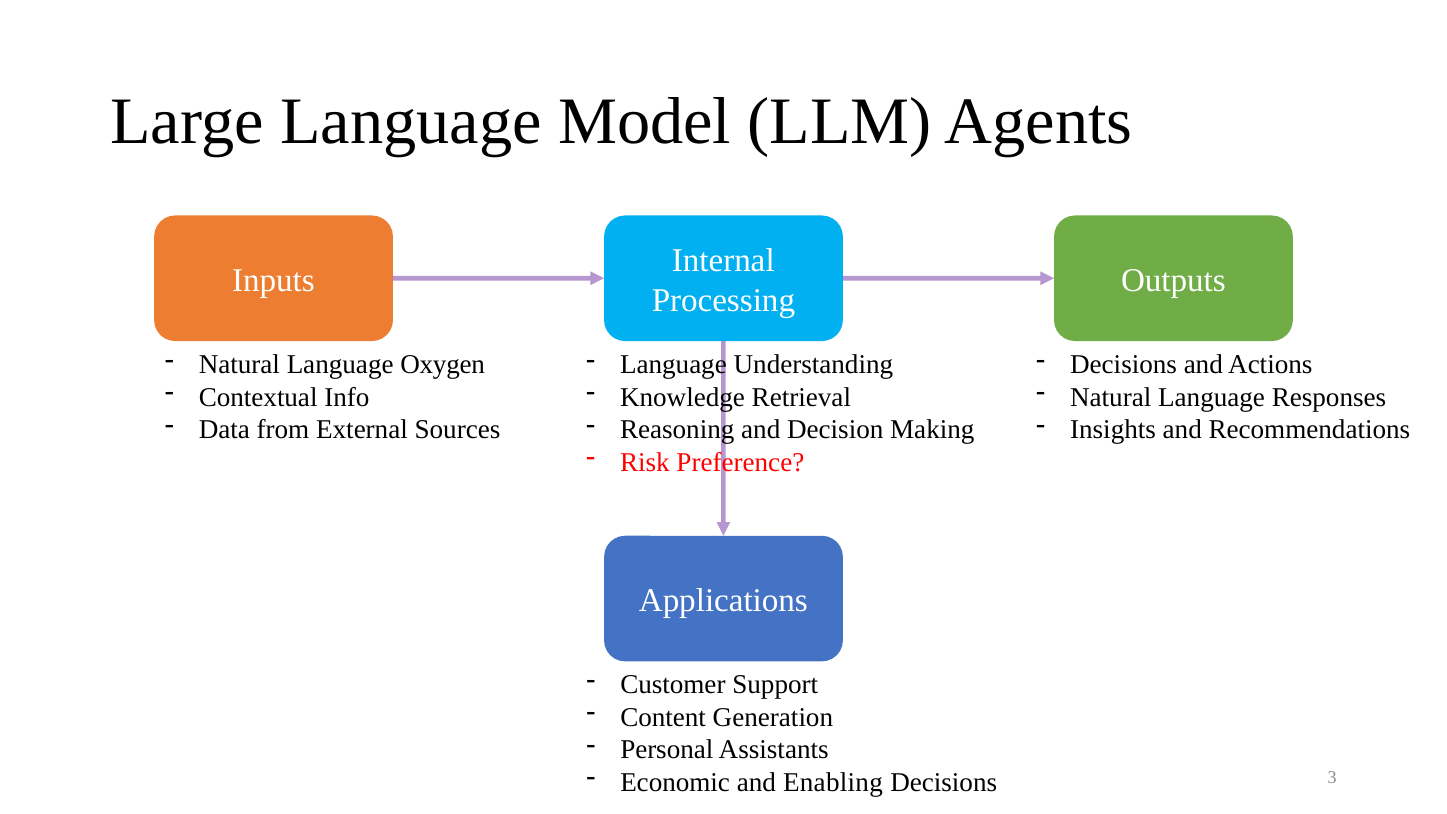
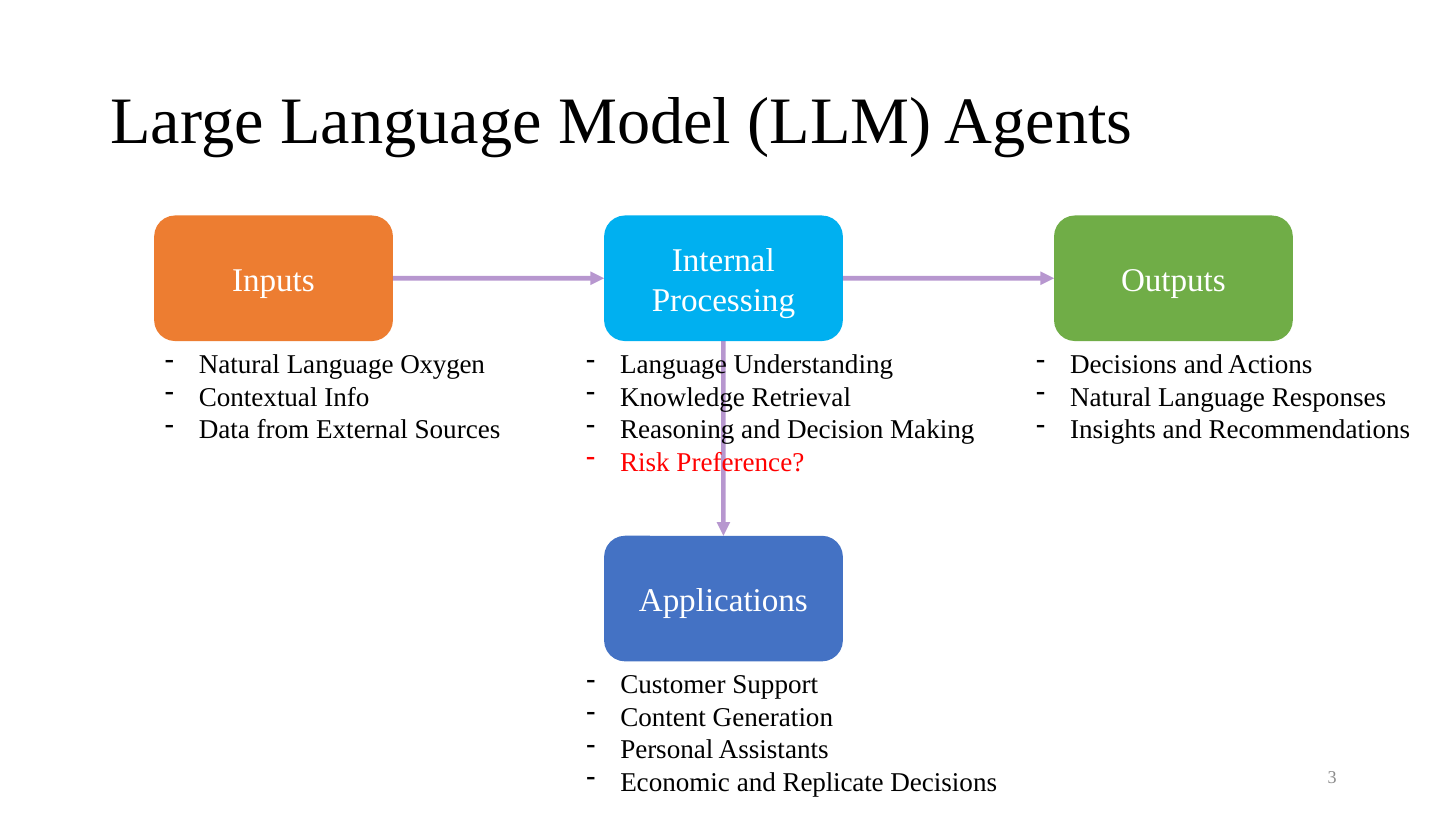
Enabling: Enabling -> Replicate (833, 782)
